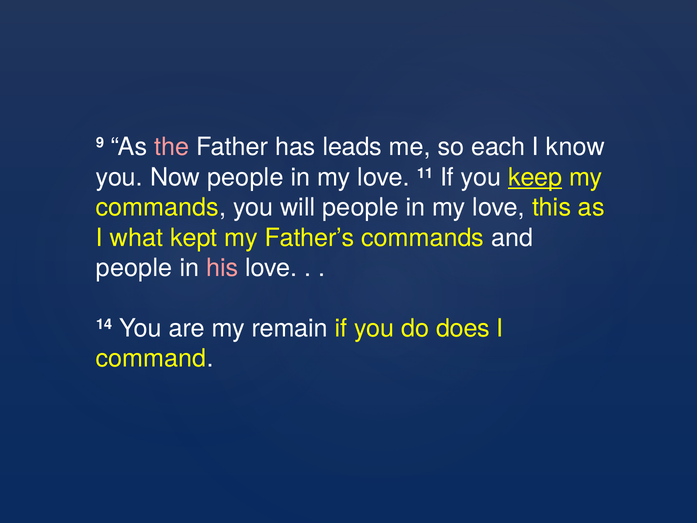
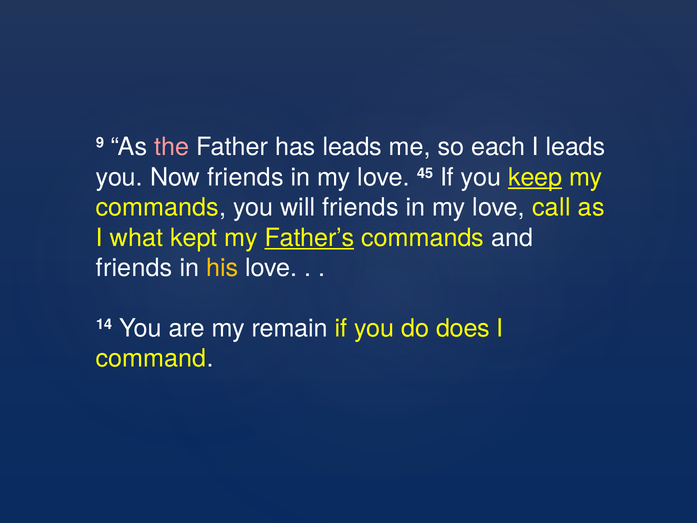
I know: know -> leads (576, 147)
Now people: people -> friends (245, 177)
11: 11 -> 45 (425, 173)
will people: people -> friends (360, 207)
this: this -> call (551, 207)
Father’s underline: none -> present (309, 238)
people: people -> friends (134, 268)
his colour: pink -> yellow (222, 268)
